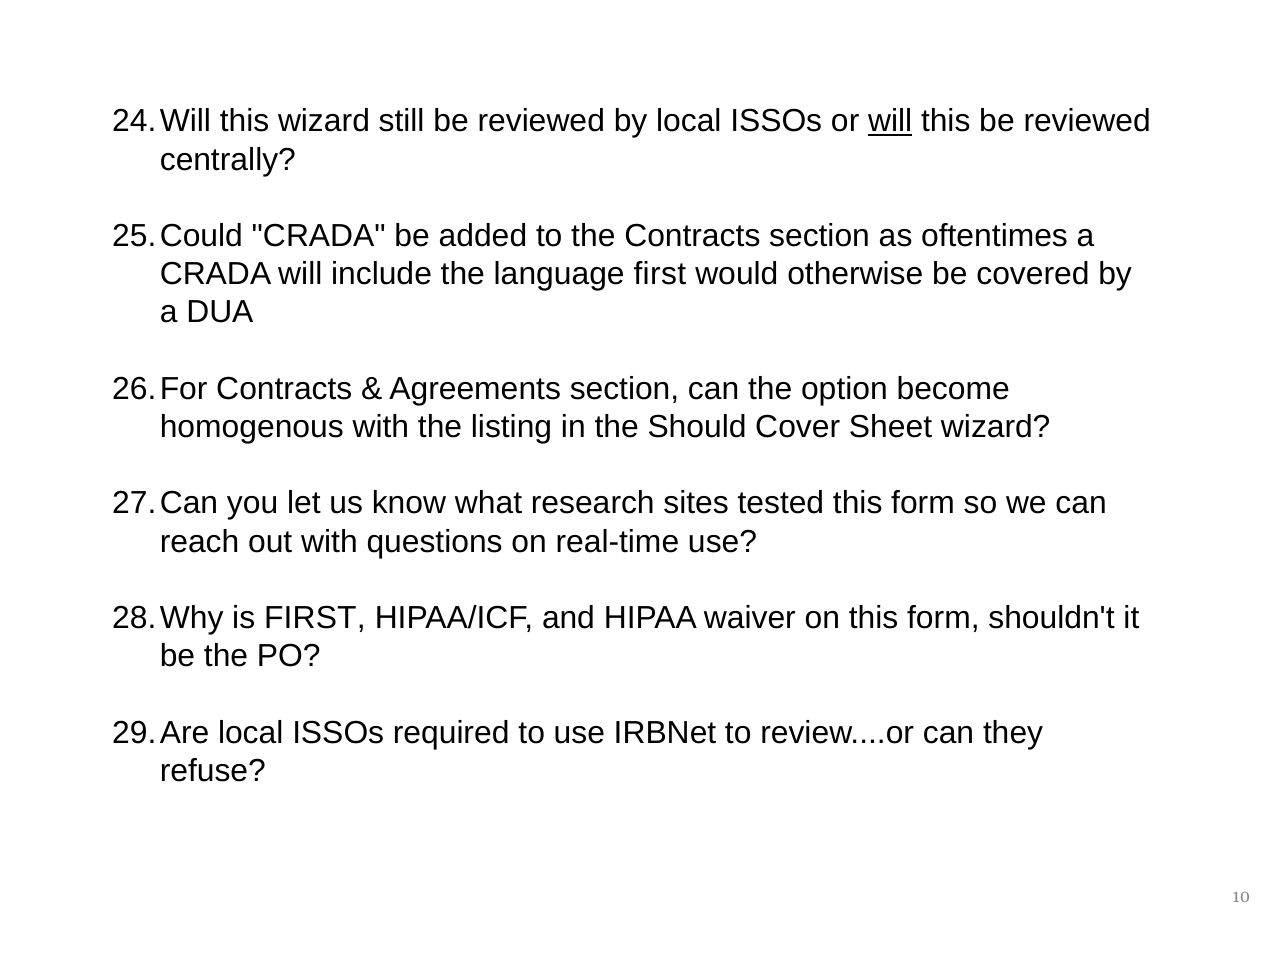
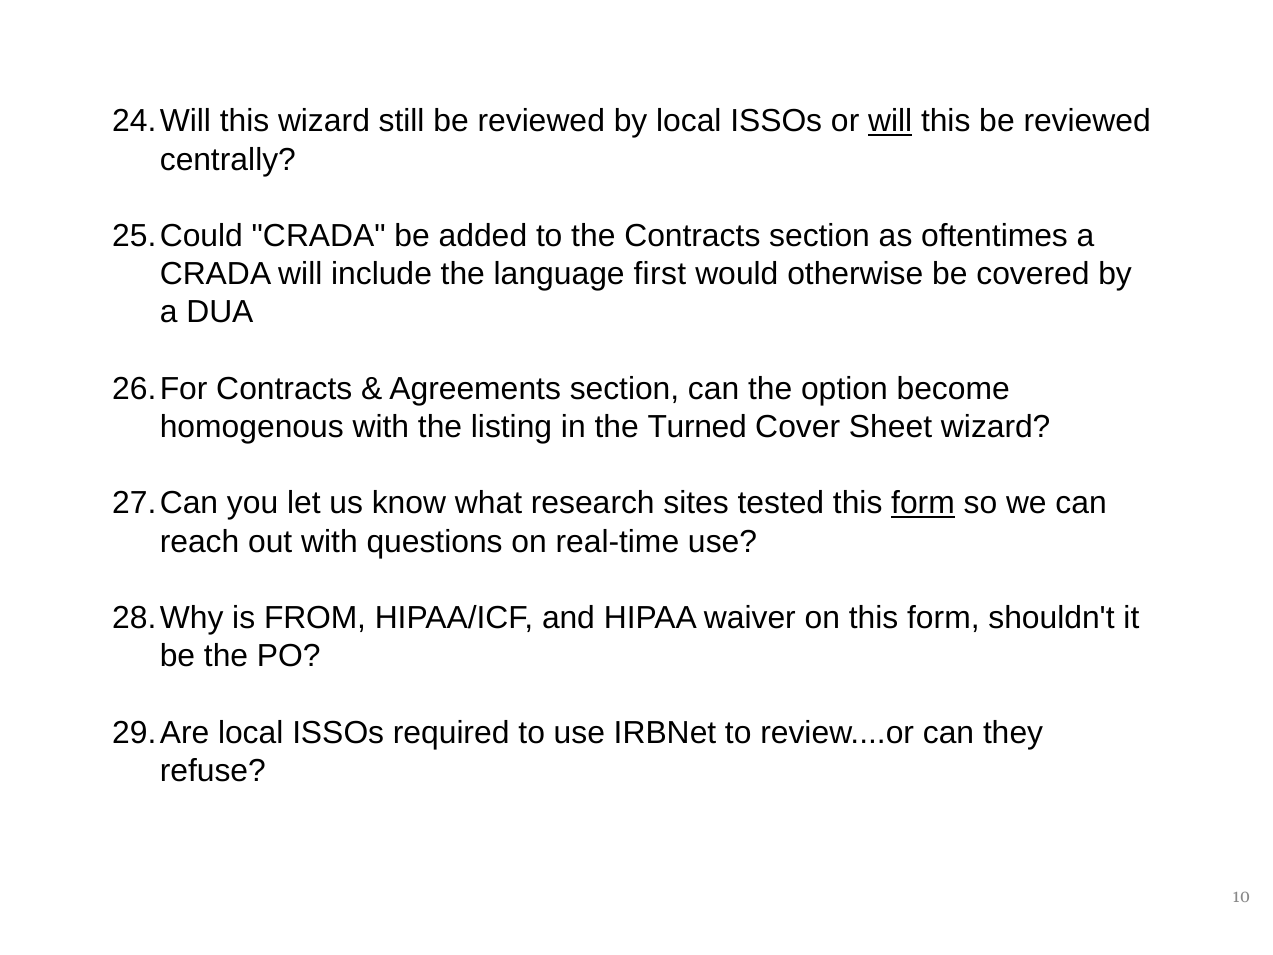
Should: Should -> Turned (697, 427)
form underline: none -> present (923, 503)
is FIRST: FIRST -> FROM (315, 618)
